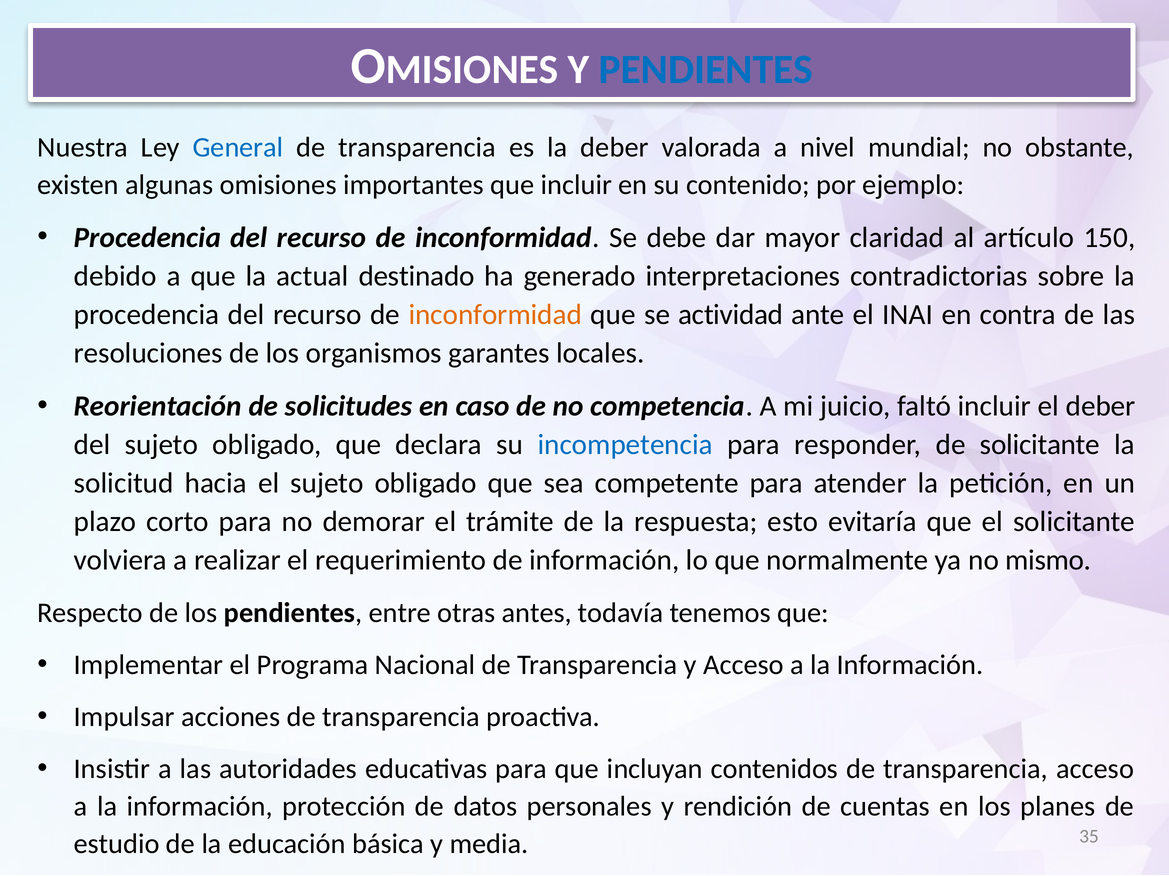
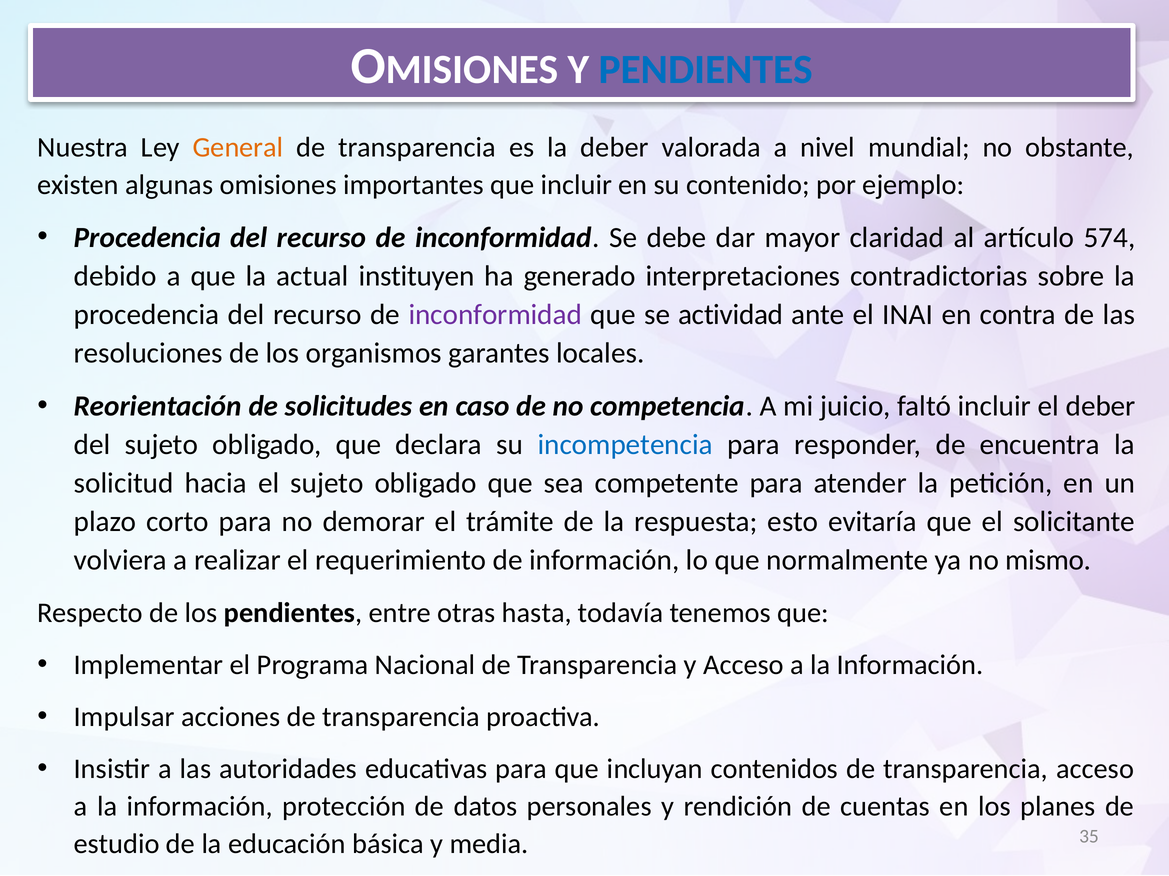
General colour: blue -> orange (238, 147)
150: 150 -> 574 (1109, 238)
destinado: destinado -> instituyen (417, 276)
inconformidad colour: orange -> purple (495, 315)
de solicitante: solicitante -> encuentra (1040, 445)
antes: antes -> hasta (537, 613)
